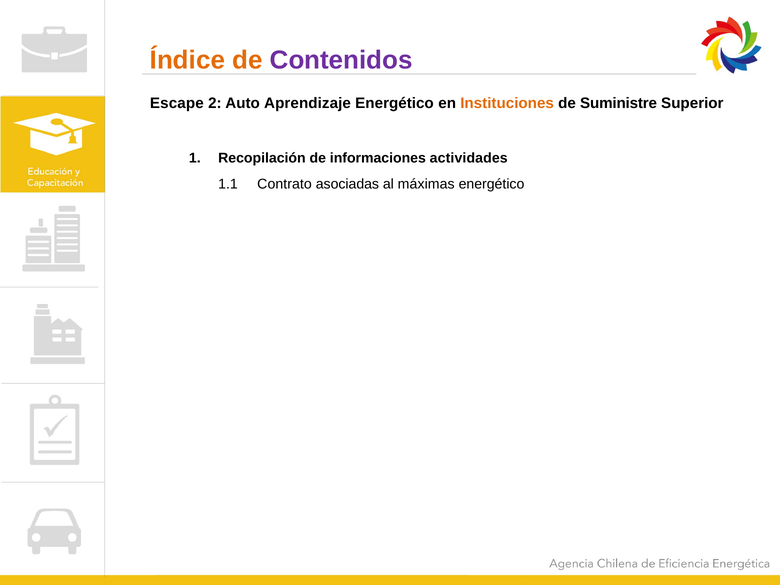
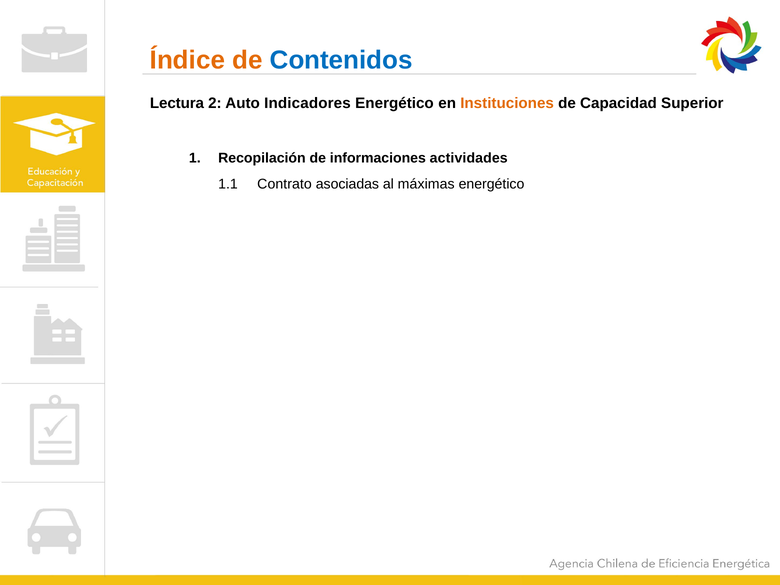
Contenidos colour: purple -> blue (341, 60)
Escape: Escape -> Lectura (177, 103)
Aprendizaje: Aprendizaje -> Indicadores (307, 103)
Suministre: Suministre -> Capacidad (618, 103)
